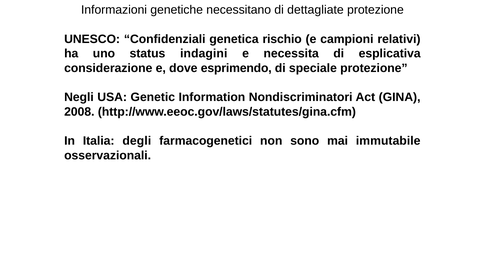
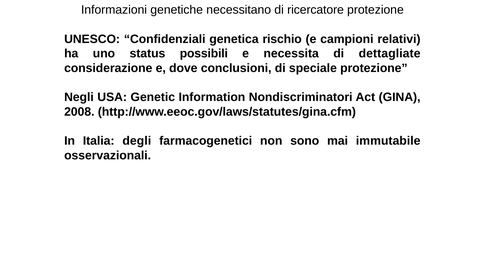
dettagliate: dettagliate -> ricercatore (316, 10)
indagini: indagini -> possibili (204, 54)
esplicativa: esplicativa -> dettagliate (390, 54)
esprimendo: esprimendo -> conclusioni (236, 68)
